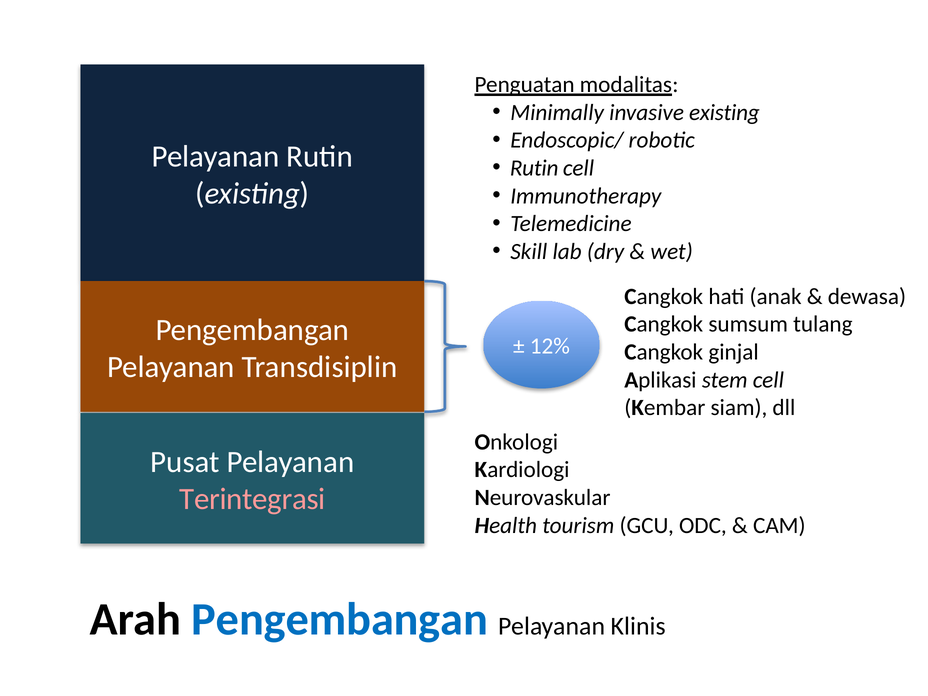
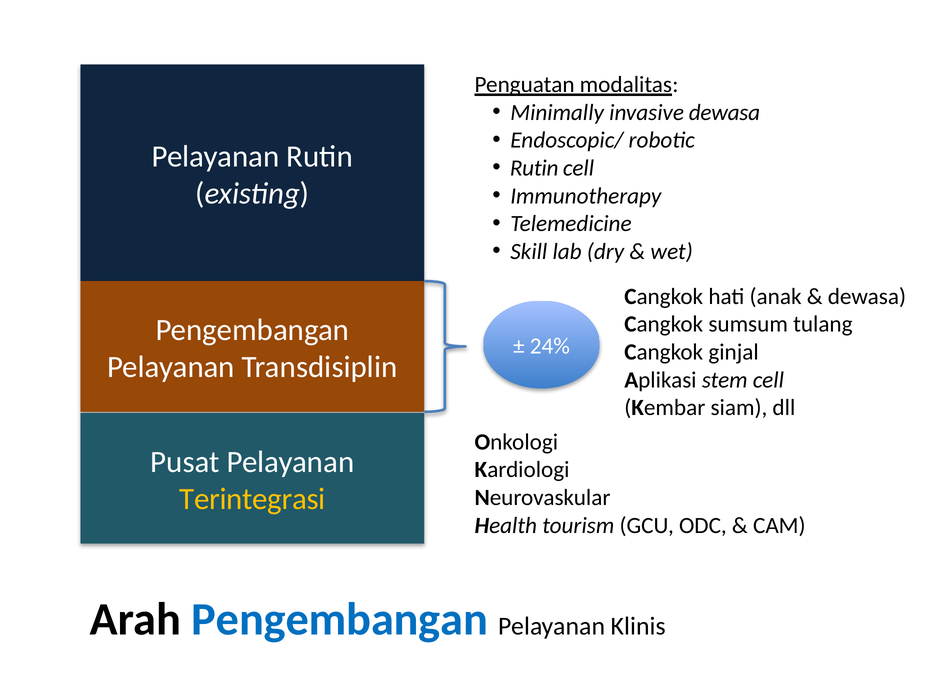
invasive existing: existing -> dewasa (724, 112)
12%: 12% -> 24% (550, 346)
Terintegrasi colour: pink -> yellow (252, 499)
